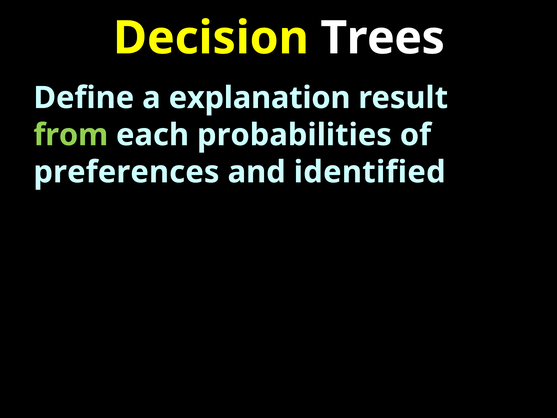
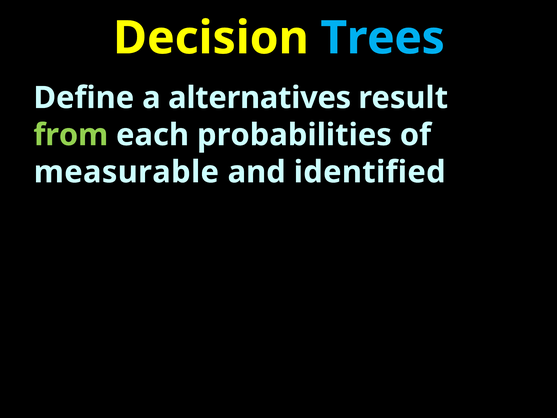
Trees colour: white -> light blue (383, 38)
explanation: explanation -> alternatives (260, 98)
preferences: preferences -> measurable (126, 172)
